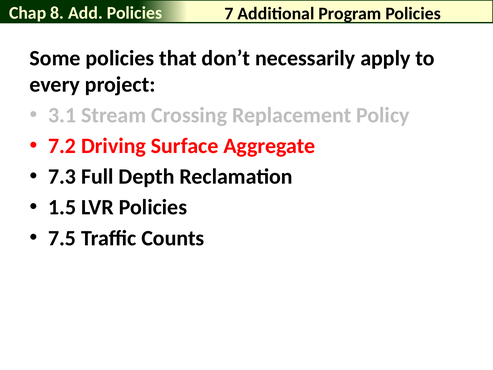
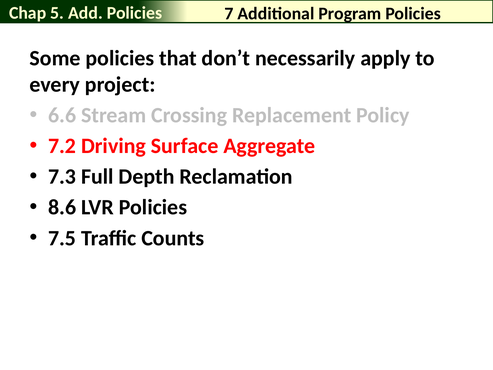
8: 8 -> 5 (57, 13)
3.1: 3.1 -> 6.6 (62, 115)
1.5: 1.5 -> 8.6 (62, 207)
